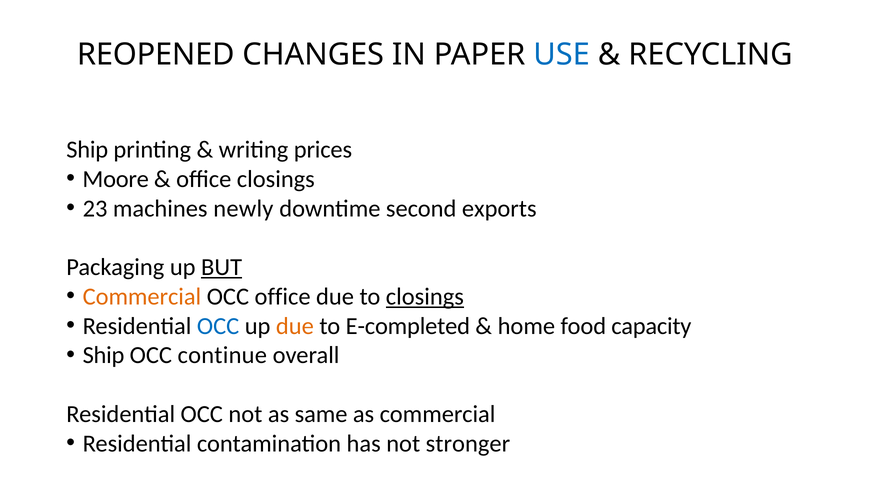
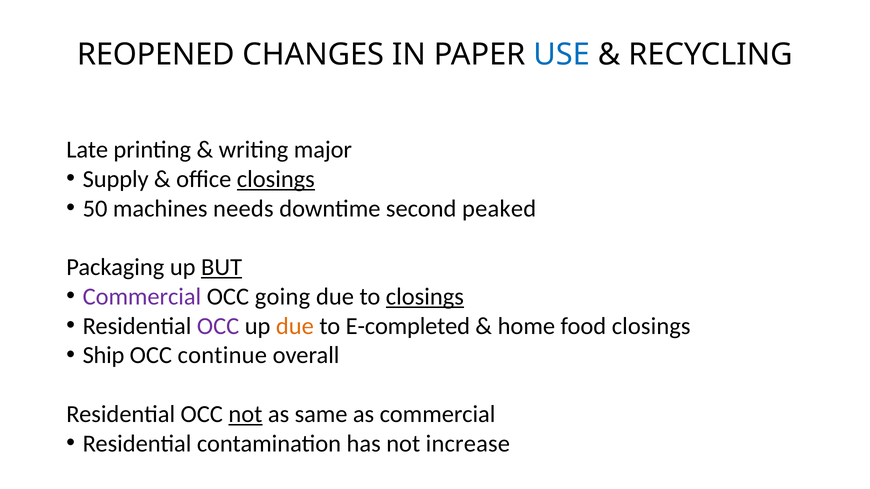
Ship: Ship -> Late (87, 150)
prices: prices -> major (323, 150)
Moore: Moore -> Supply (116, 179)
closings underline: none -> present (276, 179)
23: 23 -> 50 (95, 209)
newly: newly -> needs (243, 209)
exports: exports -> peaked (499, 209)
Commercial colour: orange -> purple (142, 297)
OCC office: office -> going (282, 297)
OCC colour: blue -> purple (218, 326)
food capacity: capacity -> closings (651, 326)
not underline: none -> present (245, 414)
stronger: stronger -> increase (468, 444)
